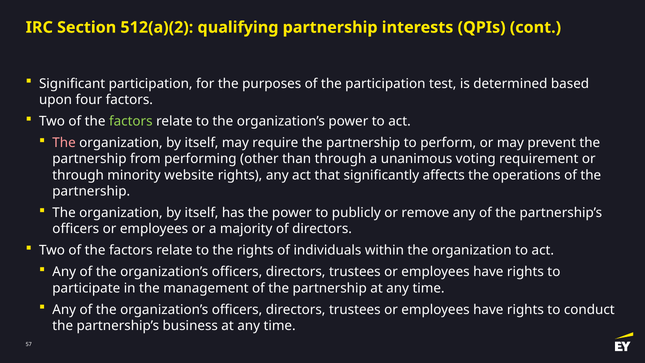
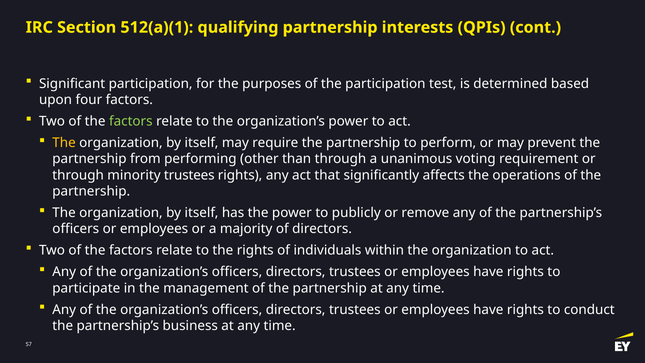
512(a)(2: 512(a)(2 -> 512(a)(1 (157, 27)
The colour: pink -> yellow (64, 143)
minority website: website -> trustees (189, 175)
